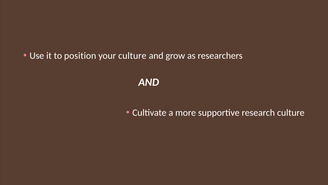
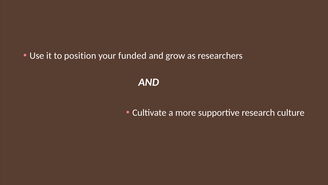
your culture: culture -> funded (132, 55)
